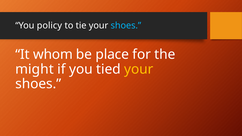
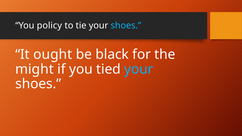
whom: whom -> ought (53, 55)
place: place -> black (112, 55)
your colour: yellow -> light blue (139, 69)
